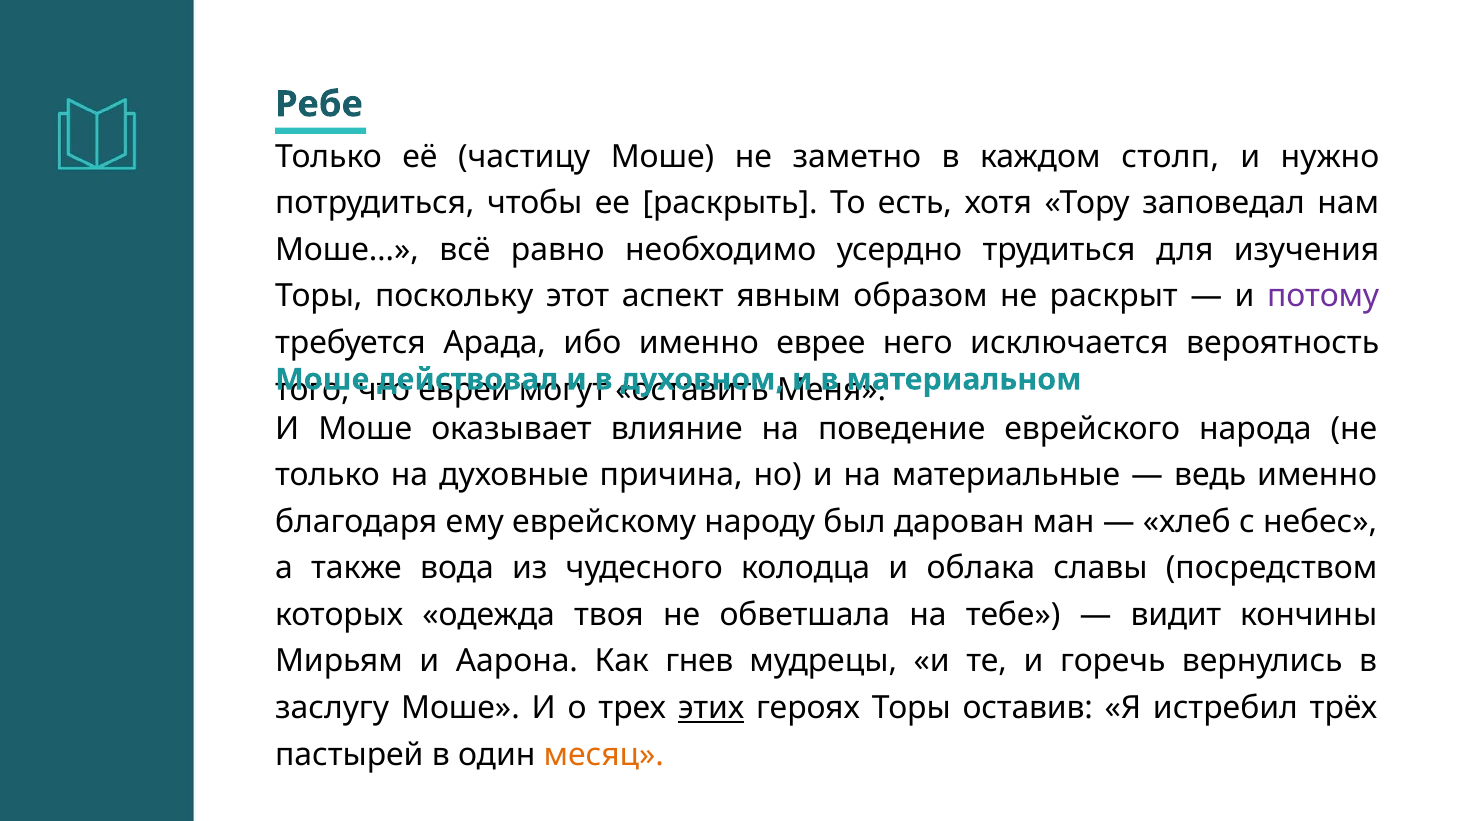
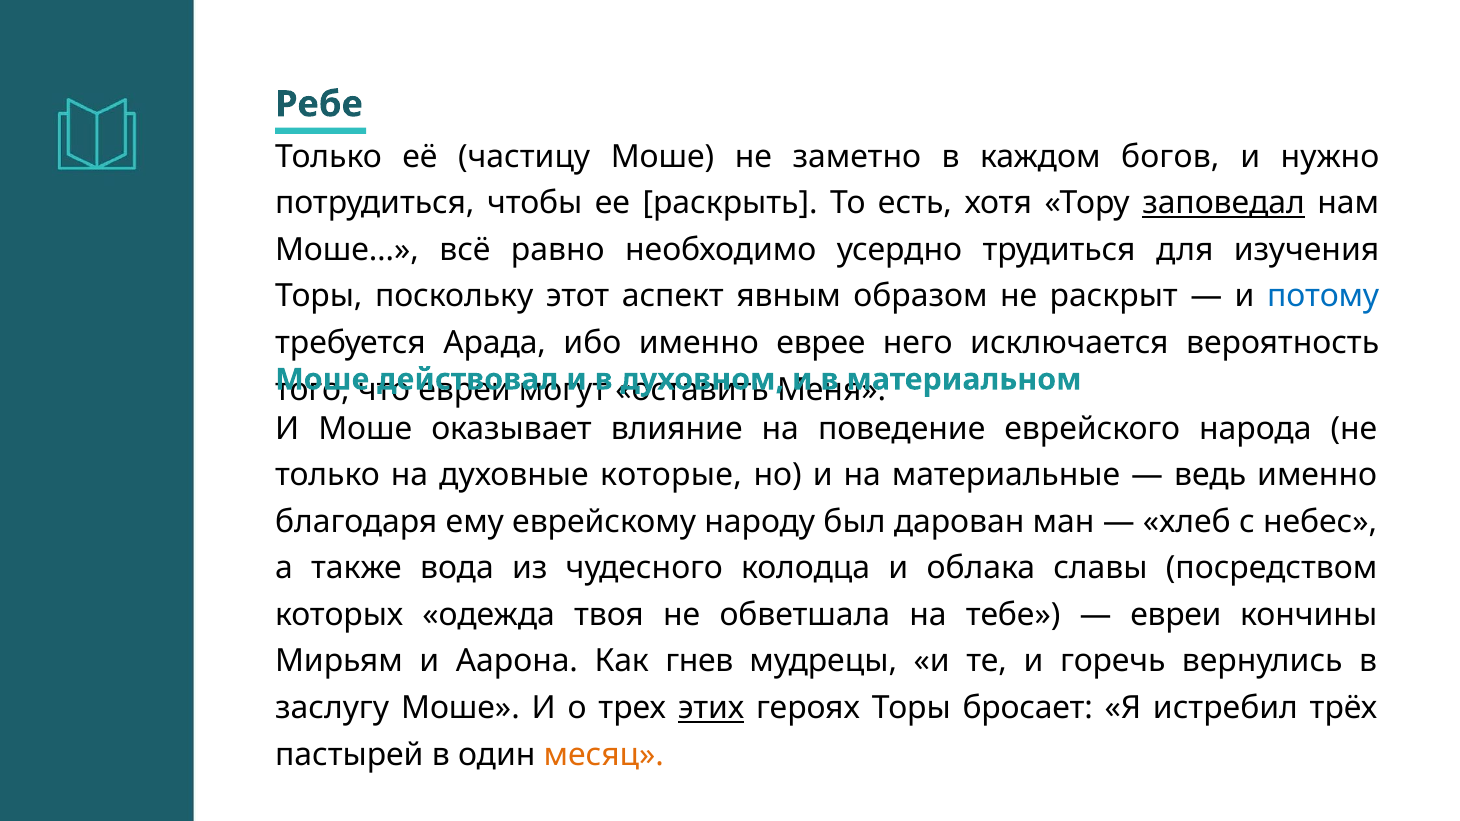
столп: столп -> богов (1170, 157)
заповедал underline: none -> present (1224, 203)
потому colour: purple -> blue (1323, 296)
причина: причина -> которые (671, 475)
видит: видит -> евреи (1176, 615)
оставив: оставив -> бросает (1028, 708)
